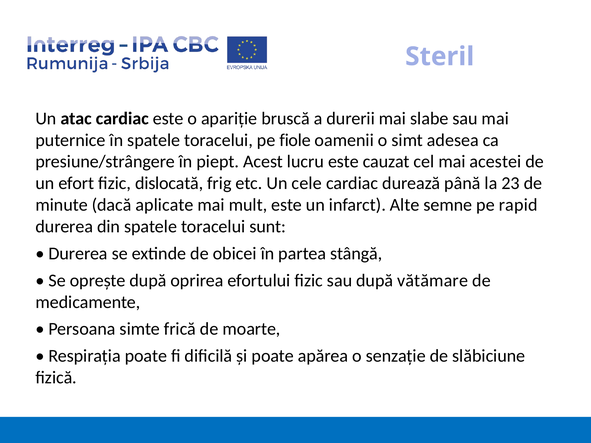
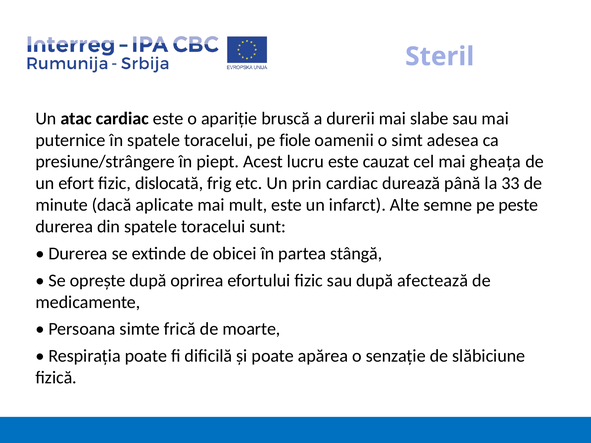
acestei: acestei -> gheața (495, 162)
cele: cele -> prin (307, 183)
23: 23 -> 33 (511, 183)
rapid: rapid -> peste (518, 205)
vătămare: vătămare -> afectează (433, 281)
